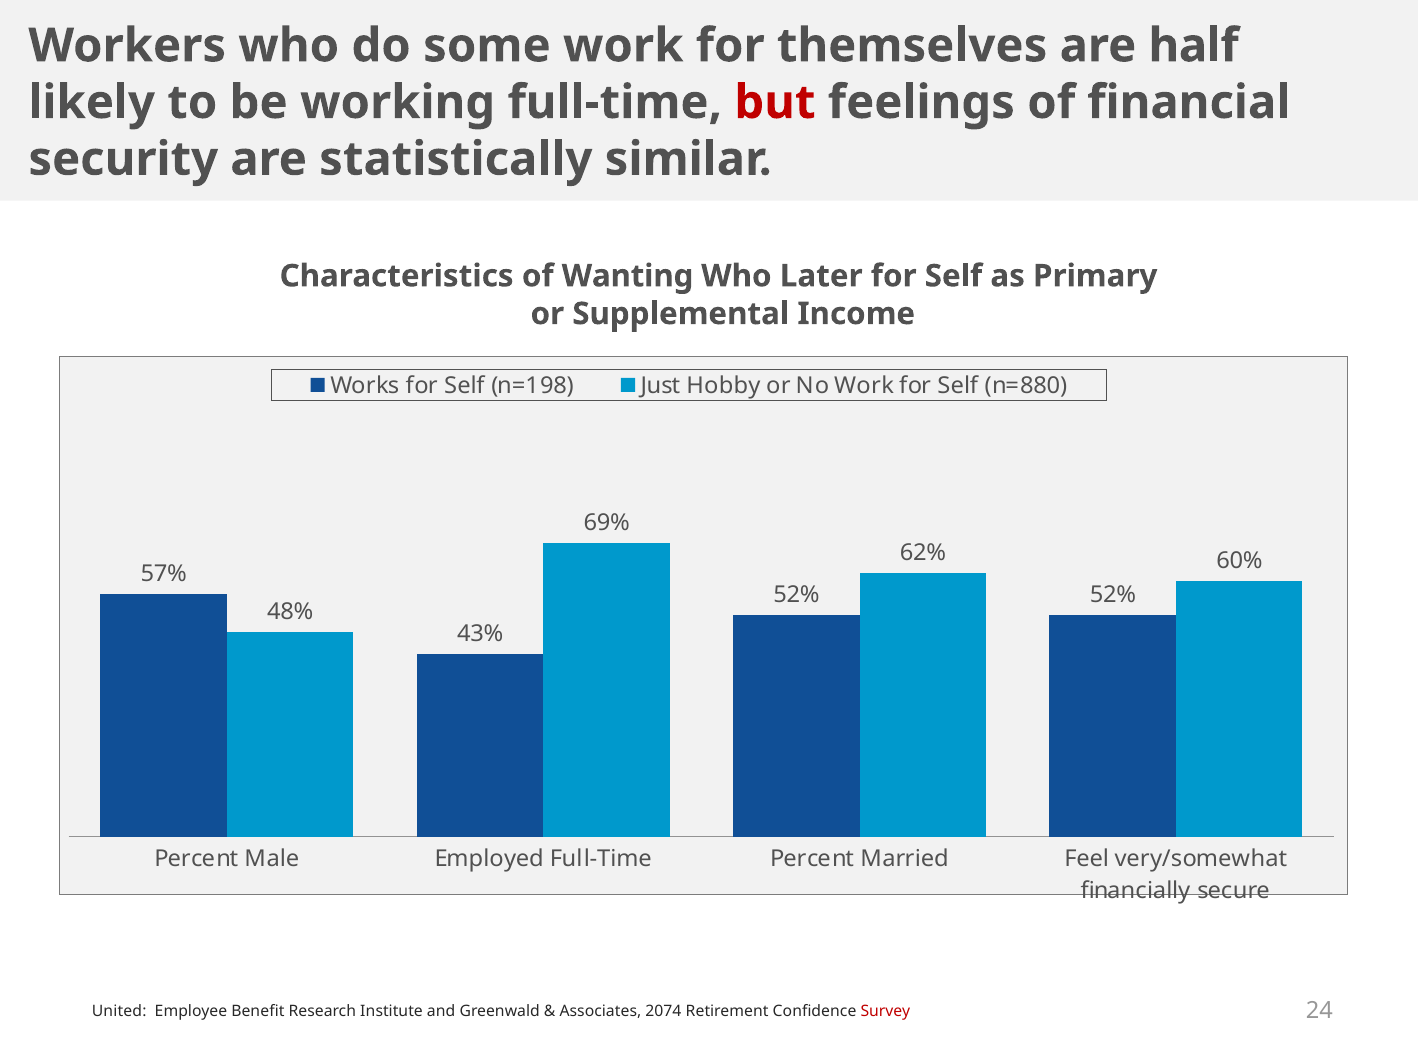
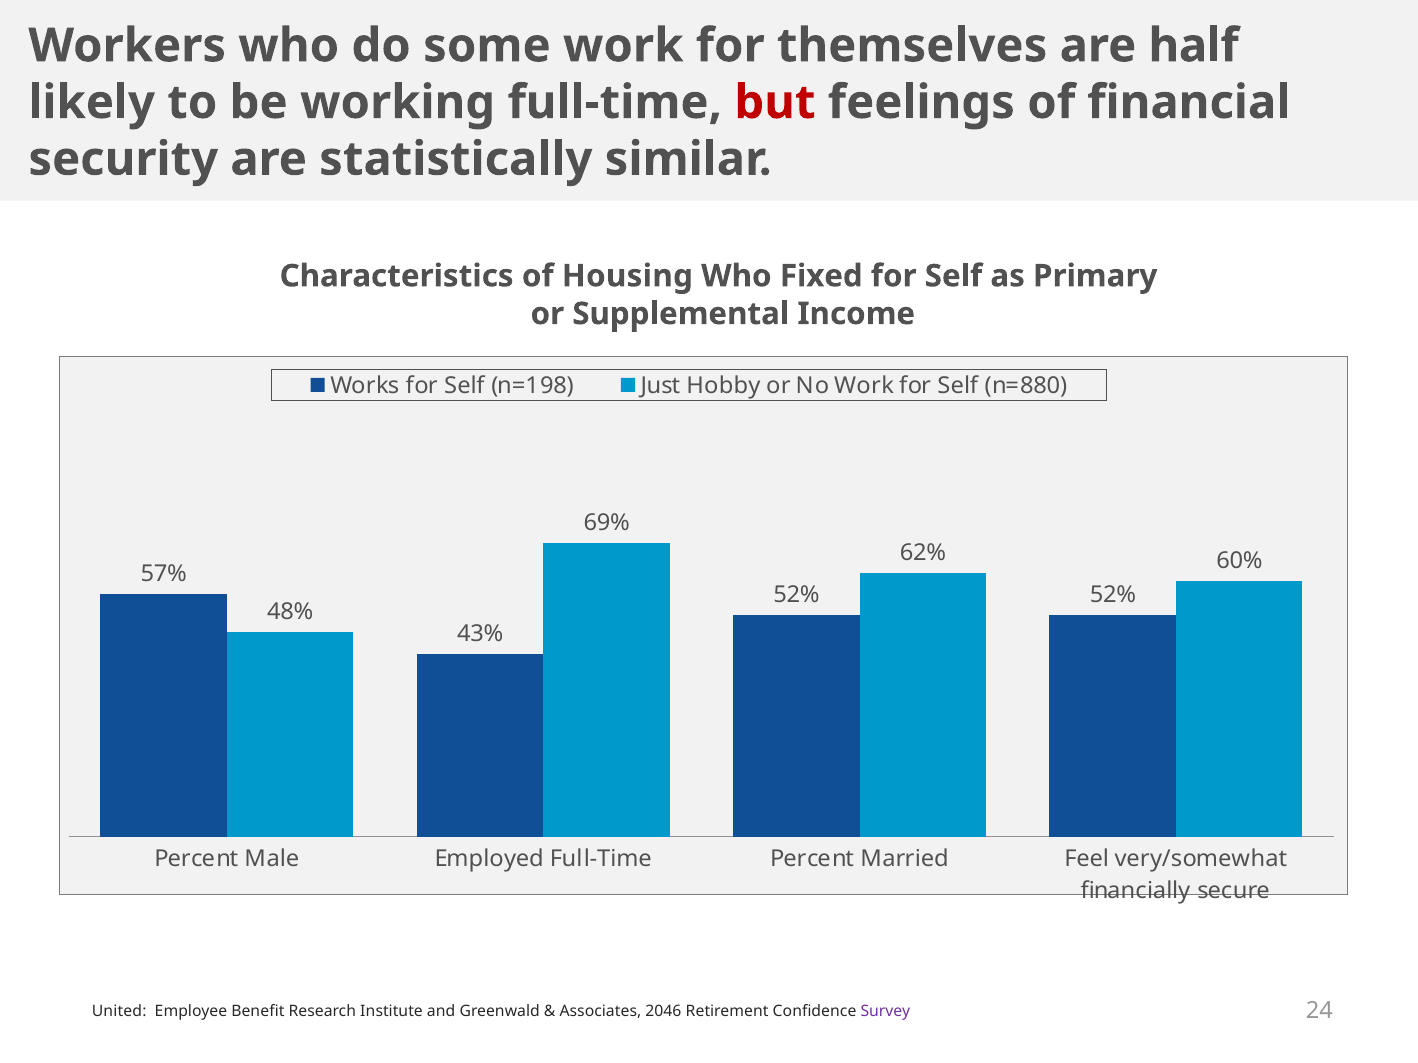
Wanting: Wanting -> Housing (627, 276)
Later: Later -> Fixed (821, 276)
2074: 2074 -> 2046 (663, 1012)
Survey colour: red -> purple (885, 1012)
